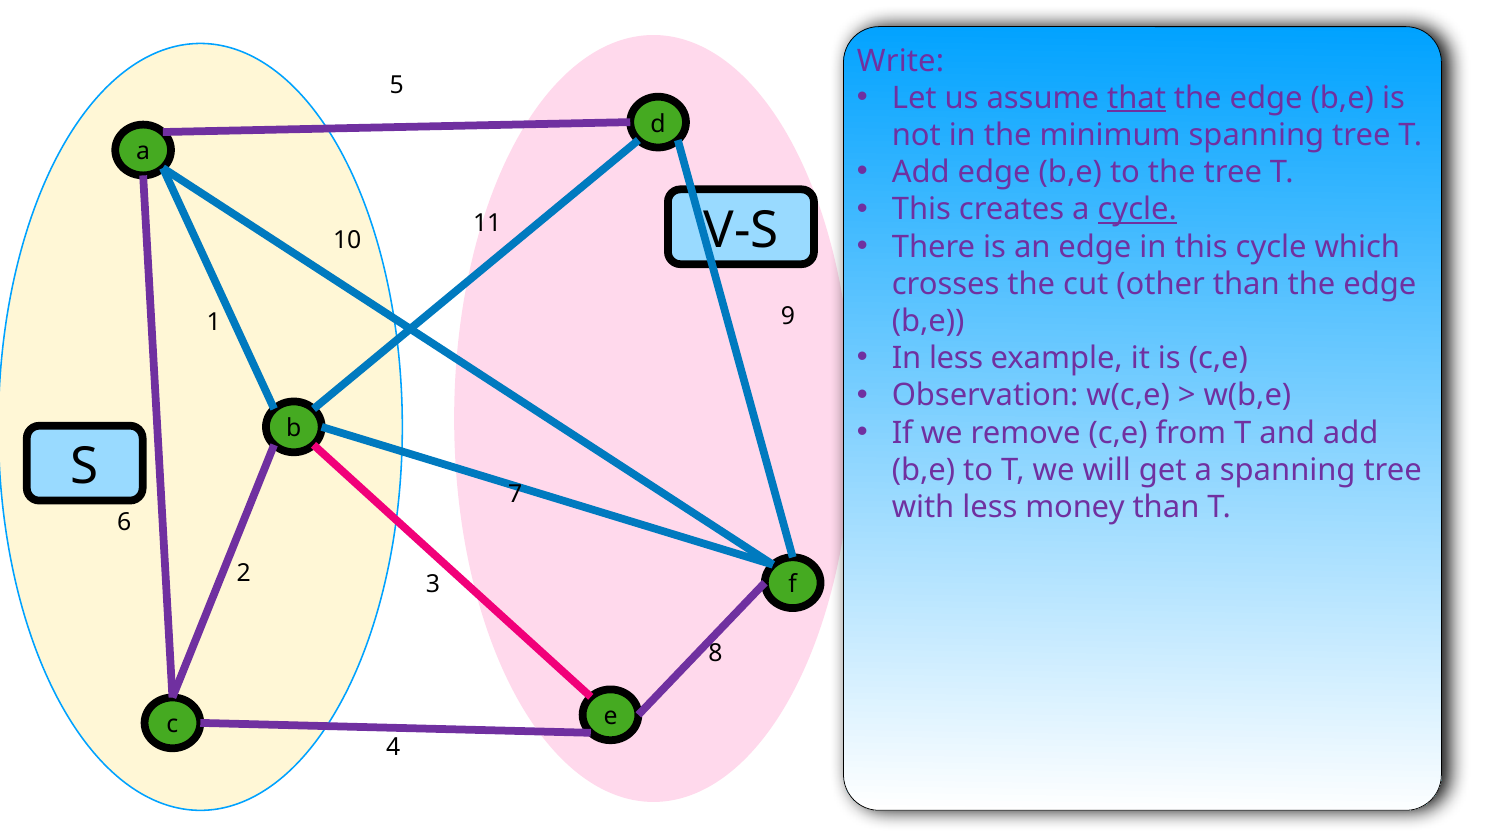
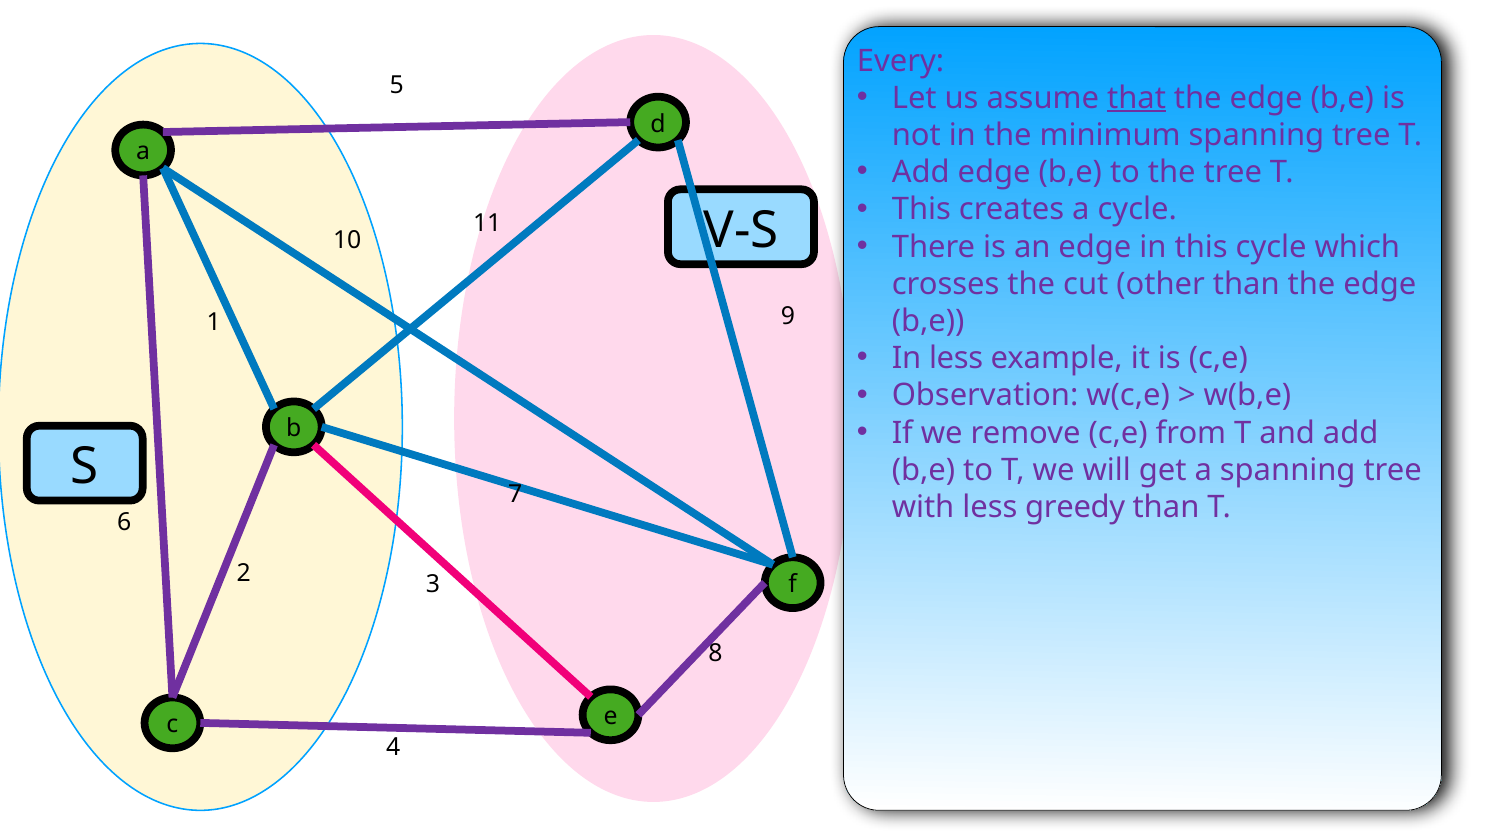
Write: Write -> Every (901, 61)
cycle underline: present -> none (1137, 210)
money: money -> greedy (1075, 507)
